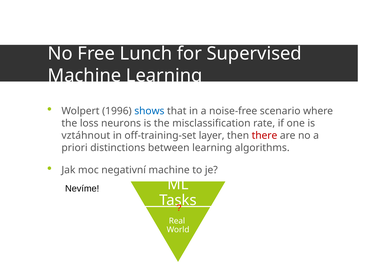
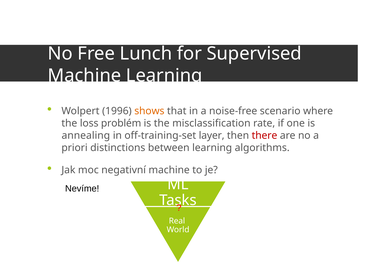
shows colour: blue -> orange (149, 111)
neurons: neurons -> problém (121, 123)
vztáhnout: vztáhnout -> annealing (86, 136)
